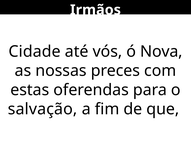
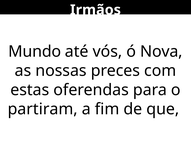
Cidade: Cidade -> Mundo (35, 51)
salvação: salvação -> partiram (43, 109)
